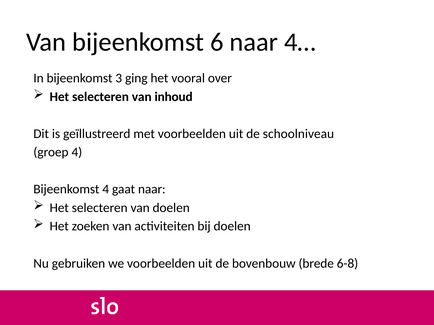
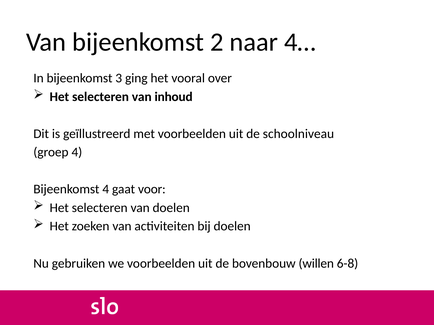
6: 6 -> 2 (217, 42)
gaat naar: naar -> voor (152, 190)
brede: brede -> willen (316, 264)
